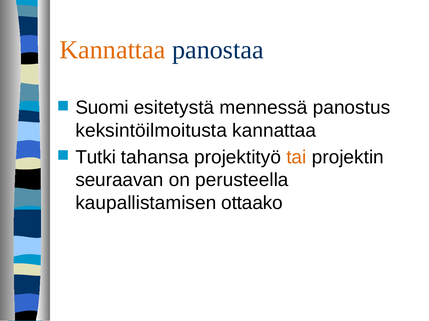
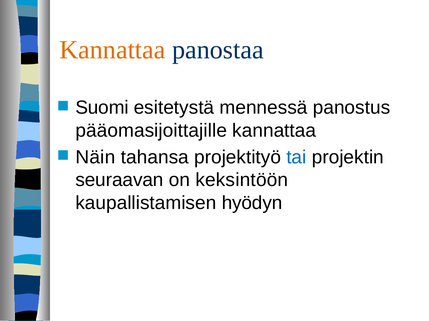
keksintöilmoitusta: keksintöilmoitusta -> pääomasijoittajille (151, 131)
Tutki: Tutki -> Näin (95, 157)
tai colour: orange -> blue (296, 157)
perusteella: perusteella -> keksintöön (242, 180)
ottaako: ottaako -> hyödyn (252, 203)
